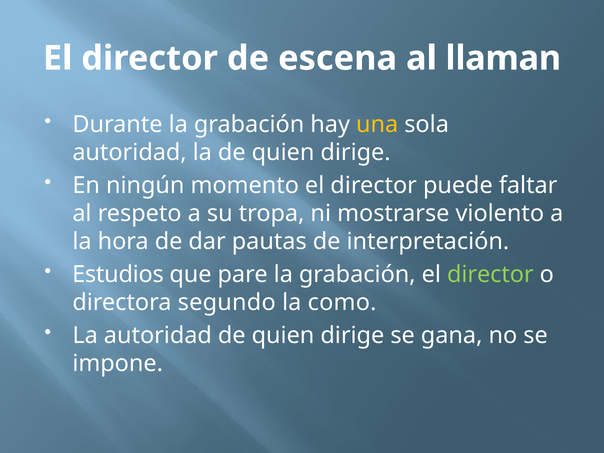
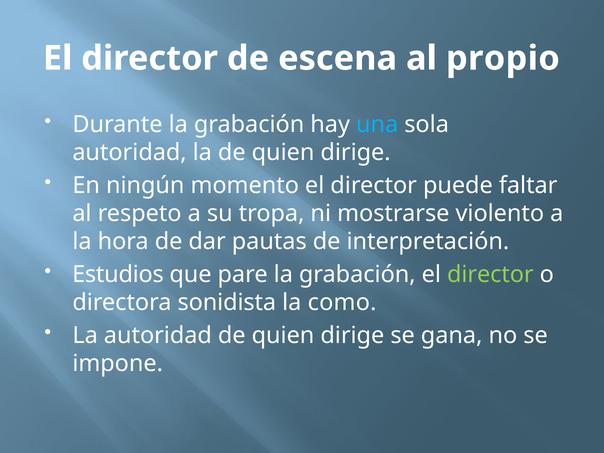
llaman: llaman -> propio (503, 58)
una colour: yellow -> light blue (377, 124)
segundo: segundo -> sonidista (227, 303)
